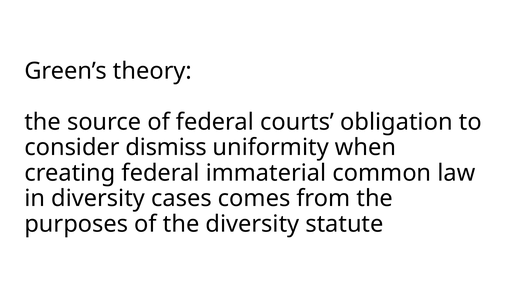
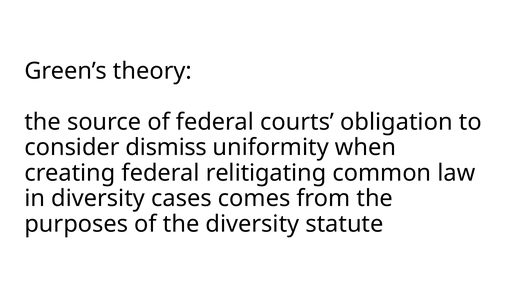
immaterial: immaterial -> relitigating (266, 173)
